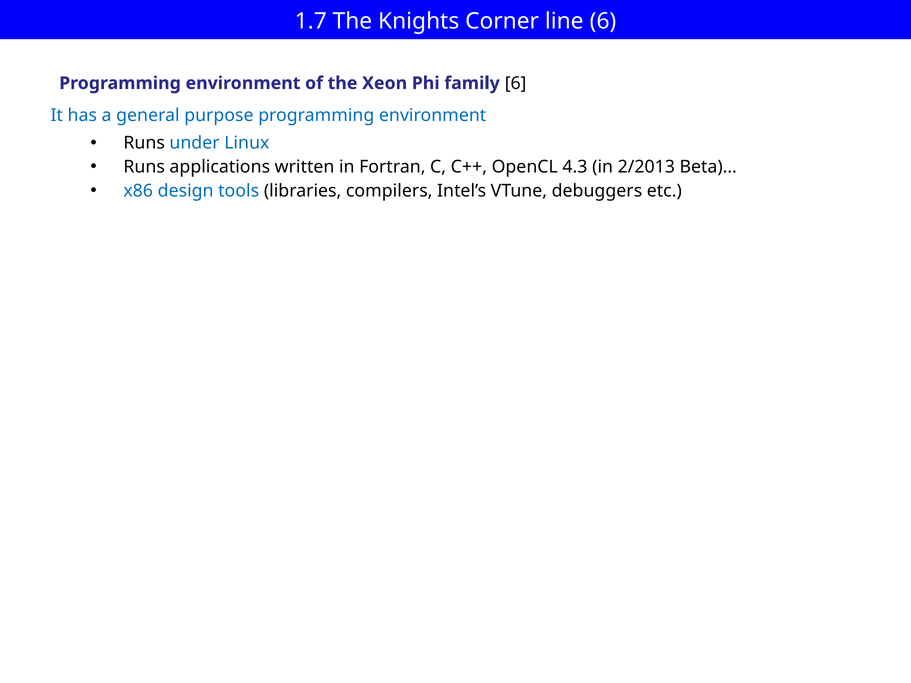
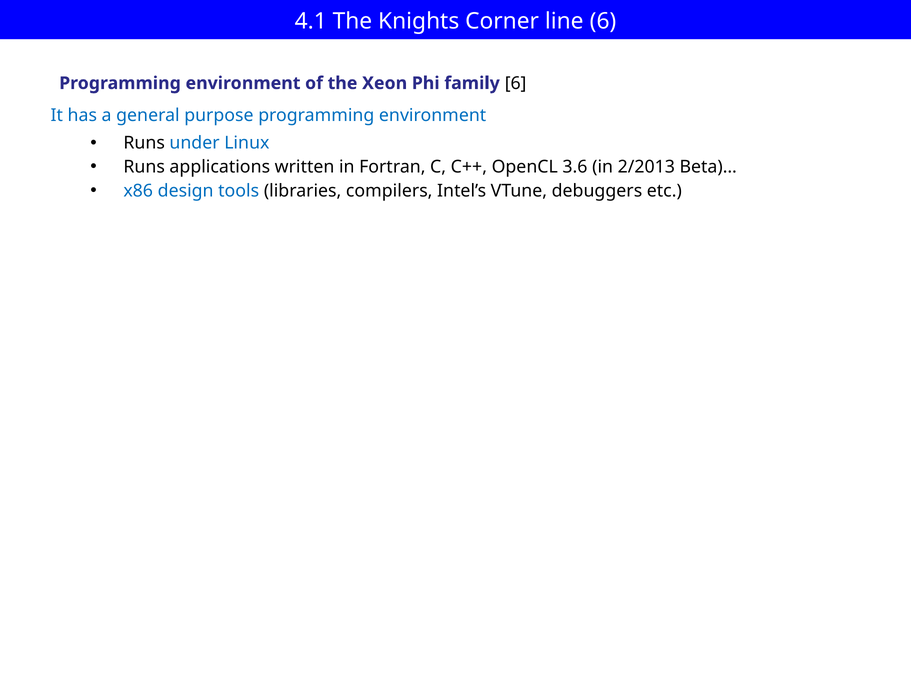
1.7: 1.7 -> 4.1 (311, 21)
4.3: 4.3 -> 3.6 (575, 167)
